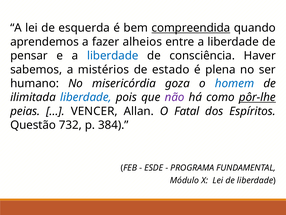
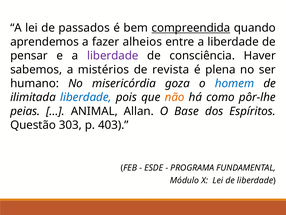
esquerda: esquerda -> passados (84, 28)
liberdade colour: blue -> purple (113, 56)
estado: estado -> revista (171, 69)
não colour: purple -> orange (175, 97)
pôr-lhe underline: present -> none (257, 97)
VENCER: VENCER -> ANIMAL (94, 111)
Fatal: Fatal -> Base (187, 111)
732: 732 -> 303 (70, 125)
384: 384 -> 403 (113, 125)
